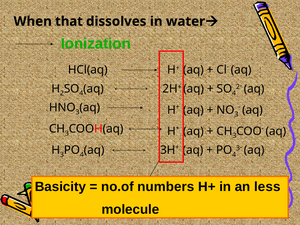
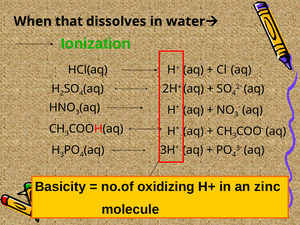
numbers: numbers -> oxidizing (166, 187)
less: less -> zinc (267, 187)
